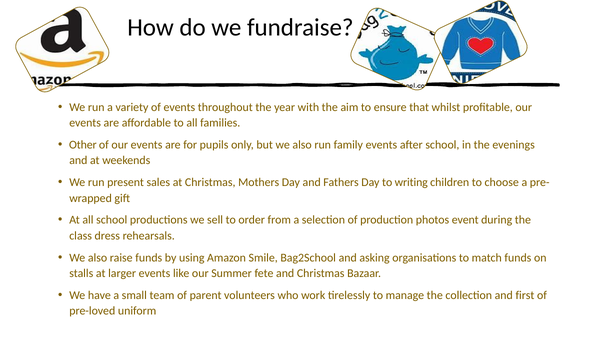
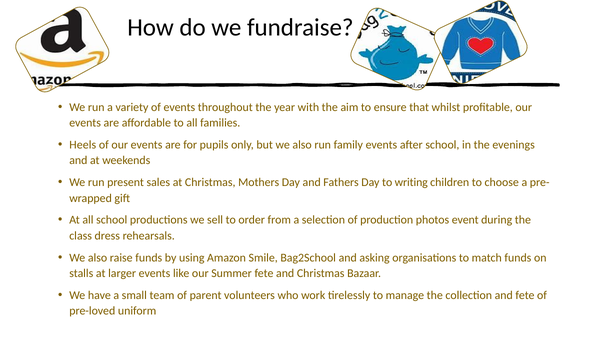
Other: Other -> Heels (83, 145)
and first: first -> fete (525, 295)
